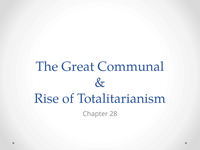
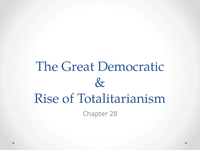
Communal: Communal -> Democratic (131, 67)
